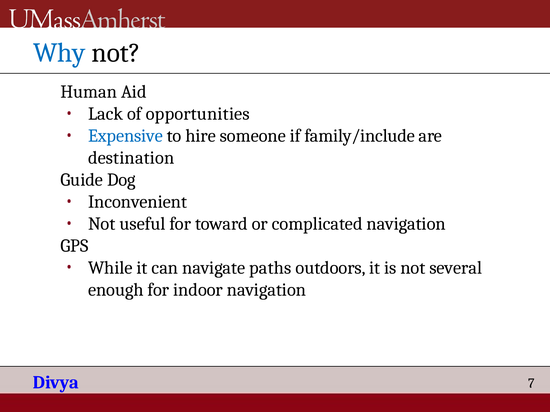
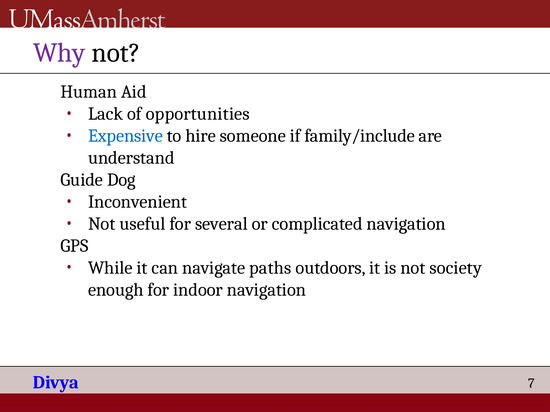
Why colour: blue -> purple (59, 53)
destination: destination -> understand (131, 158)
toward: toward -> several (221, 224)
several: several -> society (456, 268)
